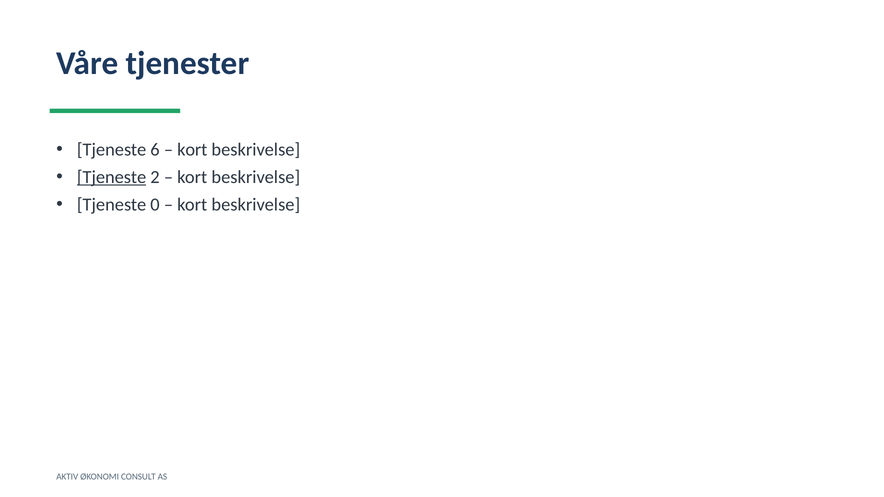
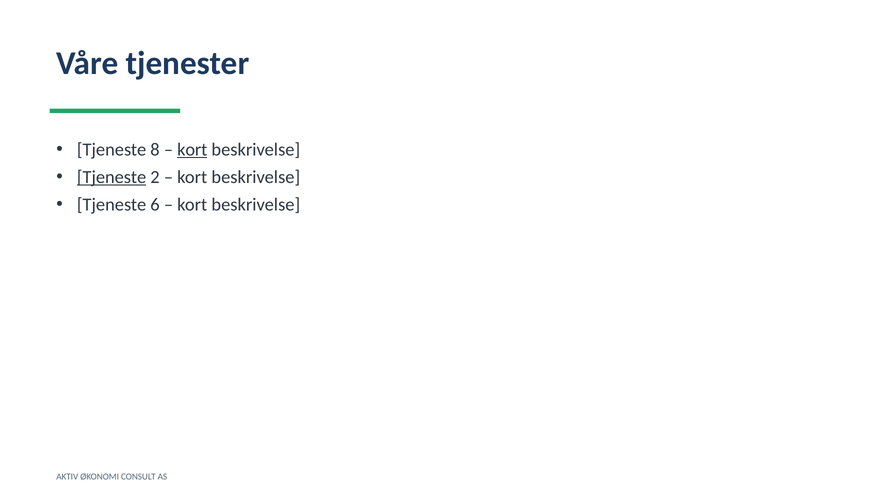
6: 6 -> 8 (155, 150)
kort underline: none -> present (192, 150)
0: 0 -> 6 (155, 205)
